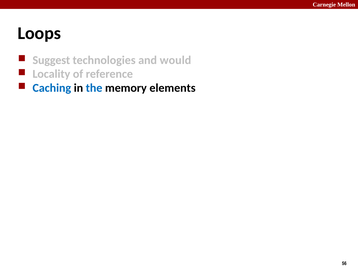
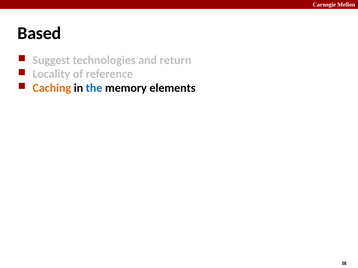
Loops: Loops -> Based (39, 33)
would: would -> return (175, 60)
Caching colour: blue -> orange (52, 88)
